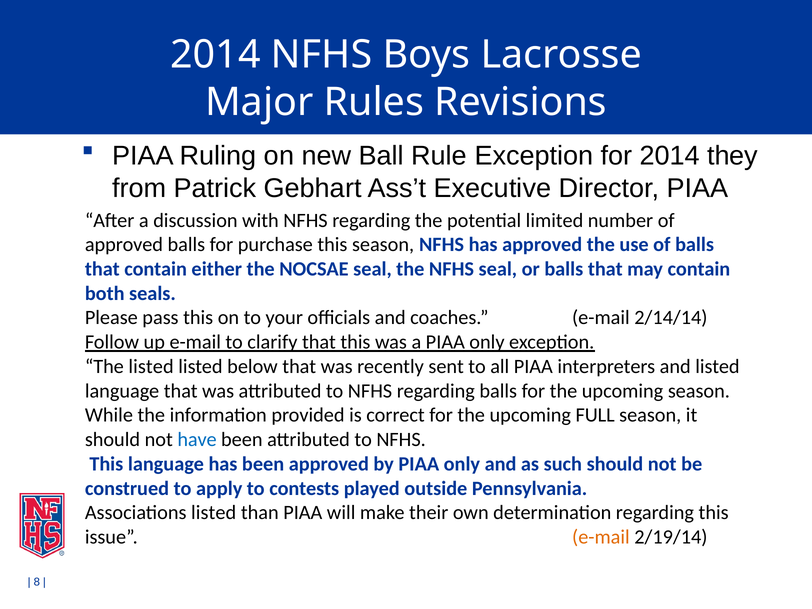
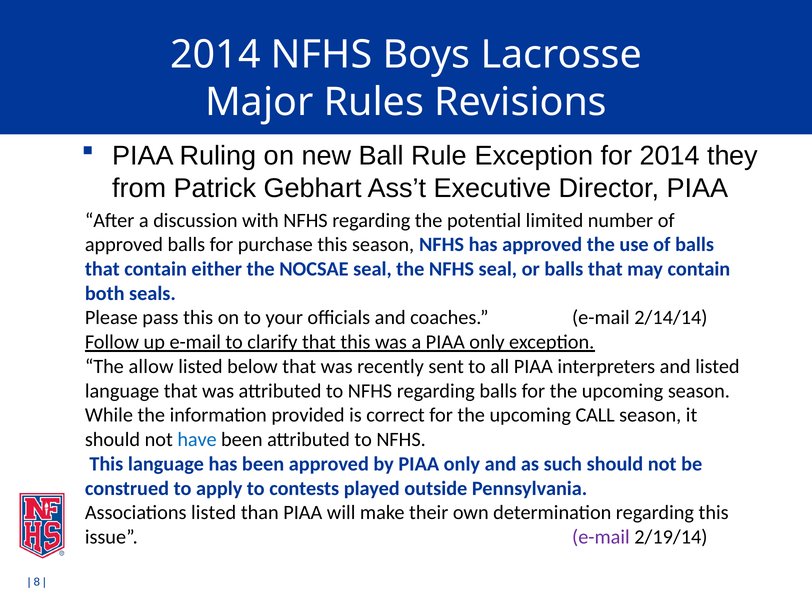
The listed: listed -> allow (151, 367)
FULL: FULL -> CALL (595, 415)
e-mail colour: orange -> purple (601, 537)
